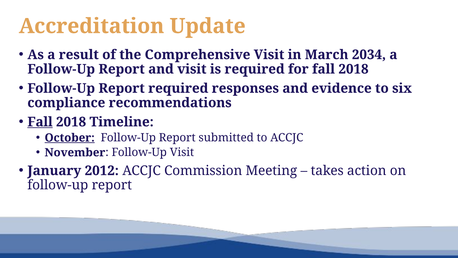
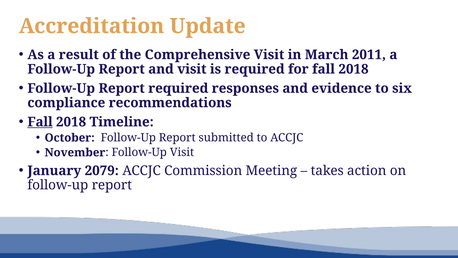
2034: 2034 -> 2011 (369, 55)
October underline: present -> none (70, 138)
2012: 2012 -> 2079 (102, 170)
